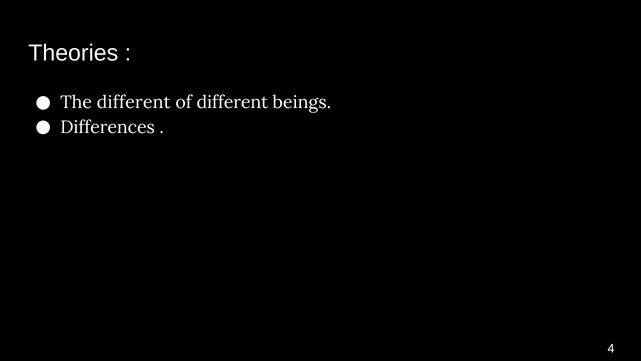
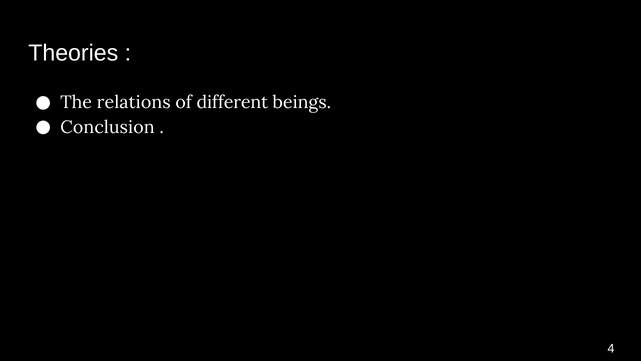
The different: different -> relations (134, 102)
Differences: Differences -> Conclusion (107, 127)
